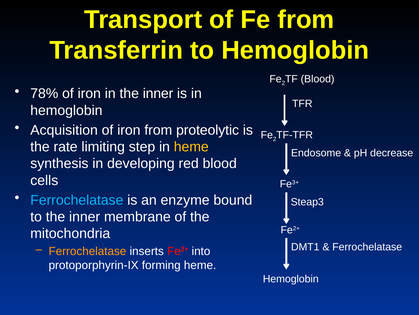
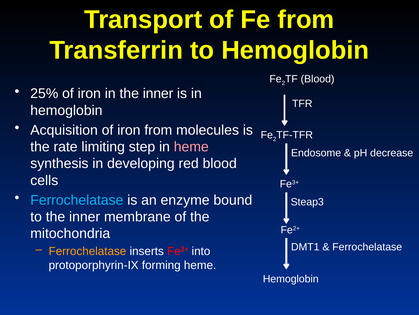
78%: 78% -> 25% (44, 93)
proteolytic: proteolytic -> molecules (208, 130)
heme colour: yellow -> pink (191, 147)
